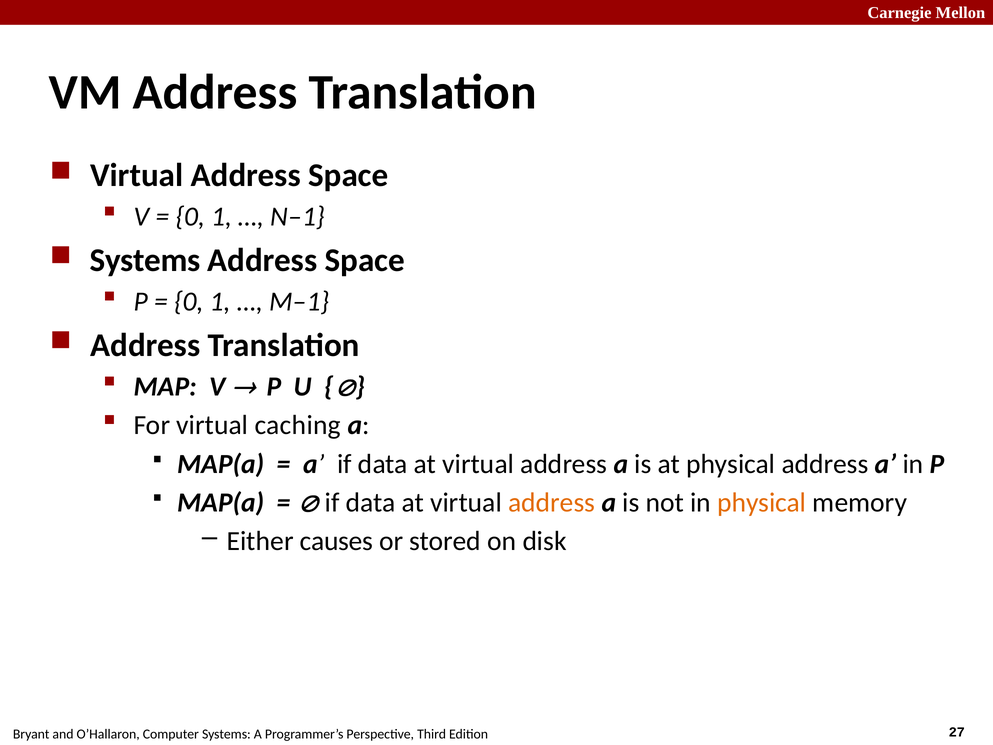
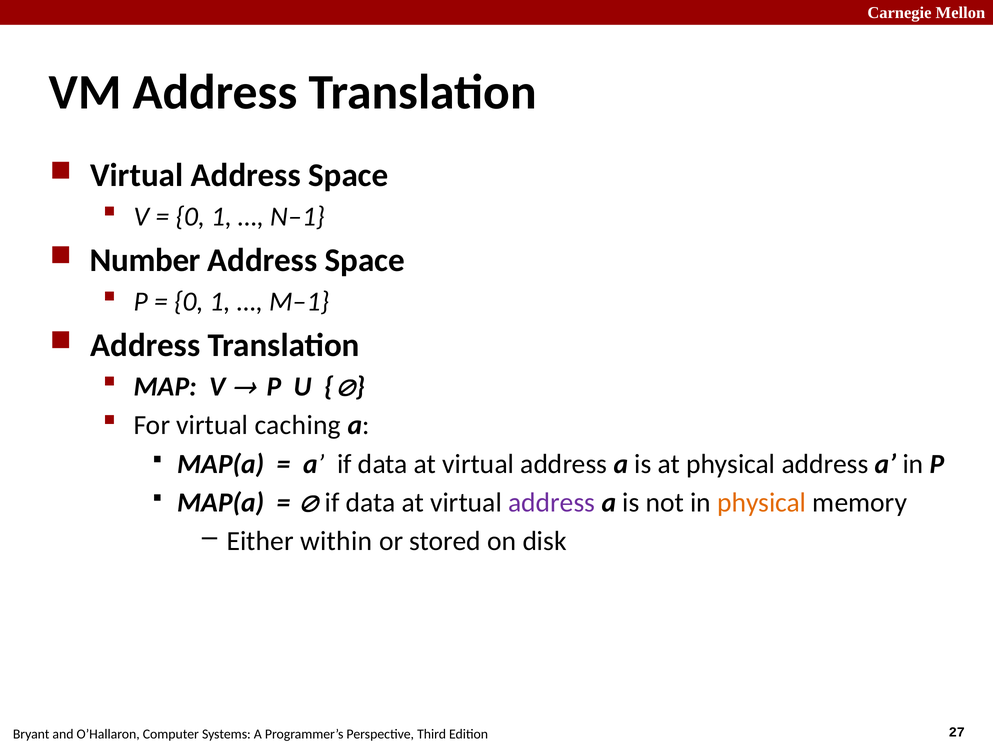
Systems: Systems -> Number (145, 260)
address colour: orange -> purple (552, 502)
causes: causes -> within (336, 541)
